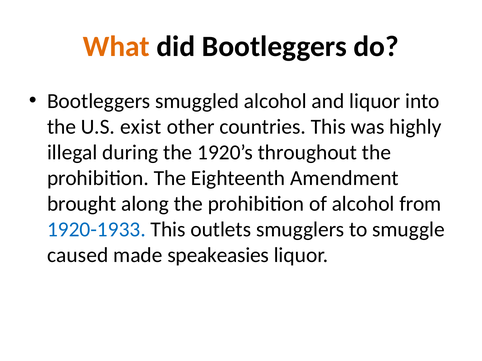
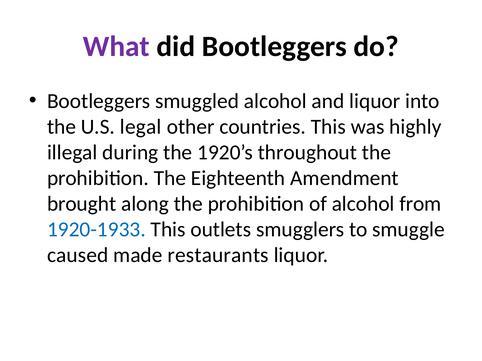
What colour: orange -> purple (116, 47)
exist: exist -> legal (141, 127)
speakeasies: speakeasies -> restaurants (218, 256)
